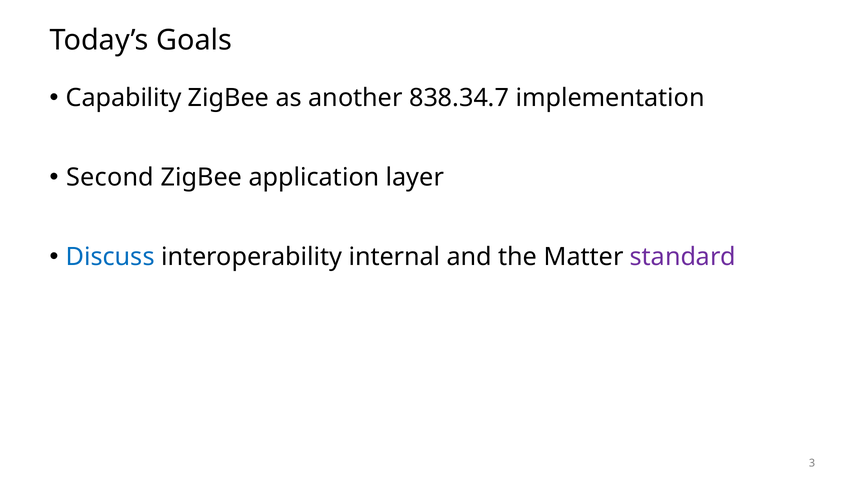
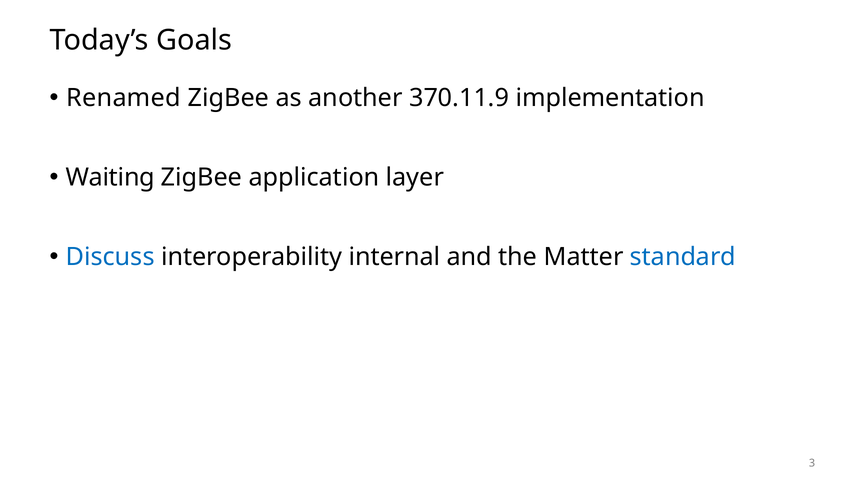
Capability: Capability -> Renamed (124, 98)
838.34.7: 838.34.7 -> 370.11.9 (459, 98)
Second: Second -> Waiting (110, 178)
standard colour: purple -> blue (683, 257)
